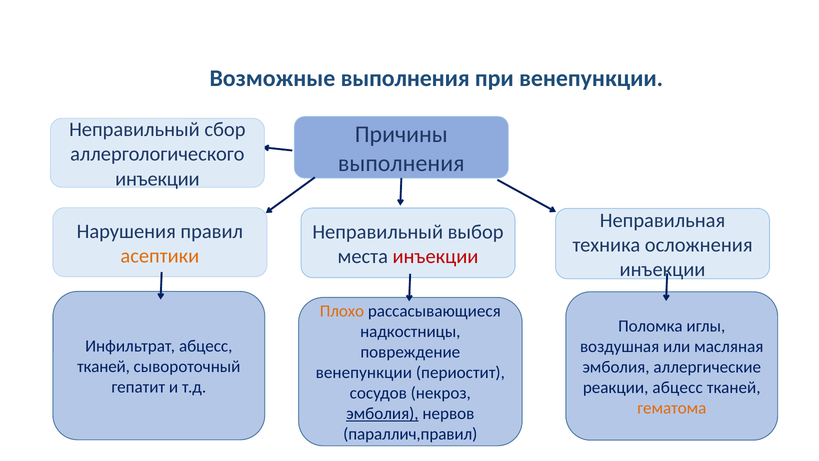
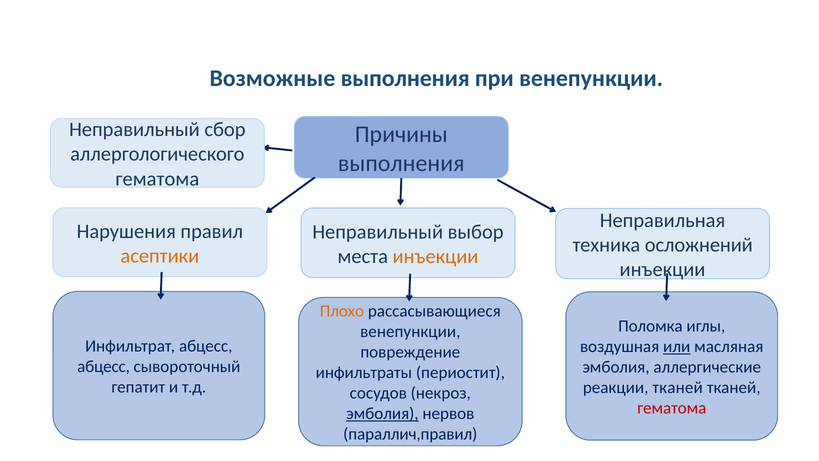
инъекции: инъекции -> гематома (157, 179)
осложнения: осложнения -> осложнений (699, 245)
инъекции colour: red -> orange (435, 256)
надкостницы: надкостницы -> венепункции (410, 332)
или underline: none -> present (677, 346)
тканей: тканей -> абцесс (104, 367)
венепункции: венепункции -> инфильтраты (364, 373)
реакции абцесс: абцесс -> тканей (678, 387)
гематома colour: orange -> red (672, 408)
